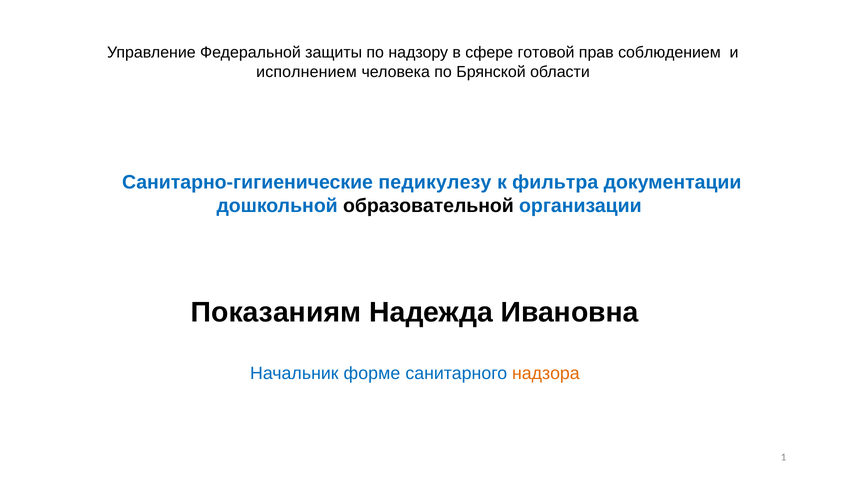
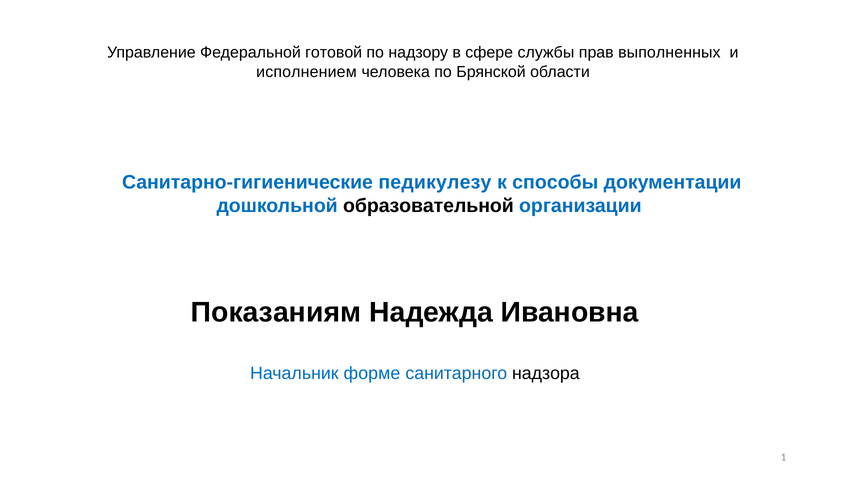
защиты: защиты -> готовой (334, 53)
готовой: готовой -> службы (546, 53)
соблюдением: соблюдением -> выполненных (669, 53)
фильтра: фильтра -> способы (555, 182)
надзора colour: orange -> black (546, 373)
